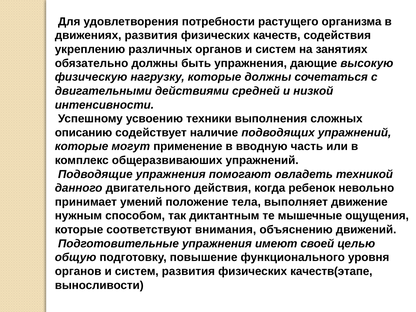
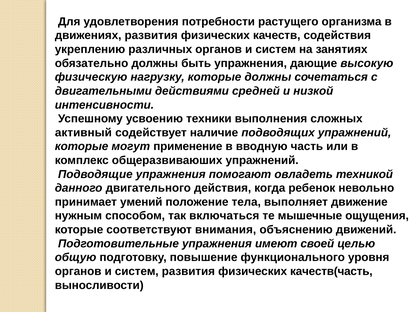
описанию: описанию -> активный (83, 133)
диктантным: диктантным -> включаться (224, 216)
качеств(этапе: качеств(этапе -> качеств(часть (331, 271)
